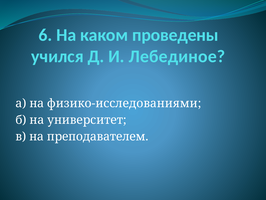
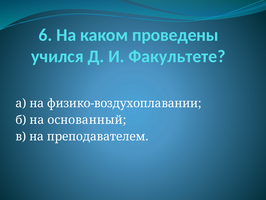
Лебединое: Лебединое -> Факультете (177, 56)
физико-исследованиями: физико-исследованиями -> физико-воздухоплавании (124, 103)
университет: университет -> основанный (87, 120)
